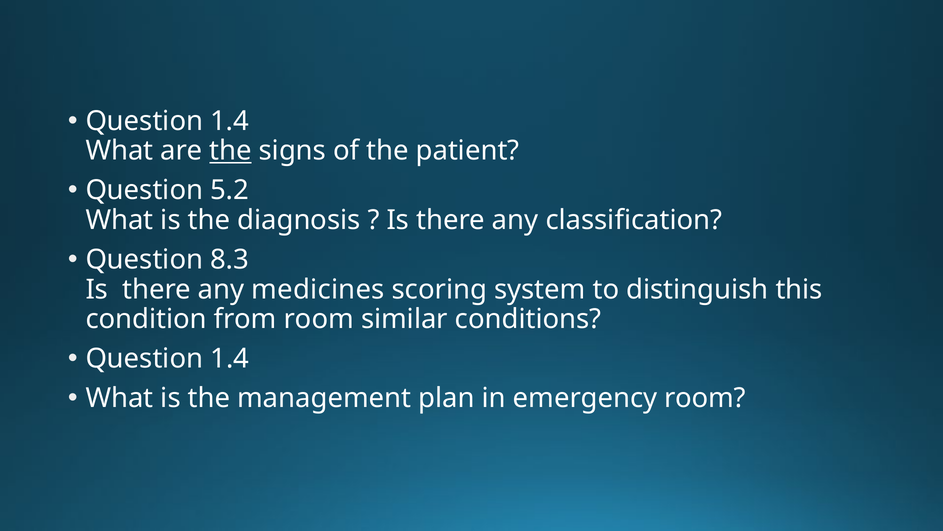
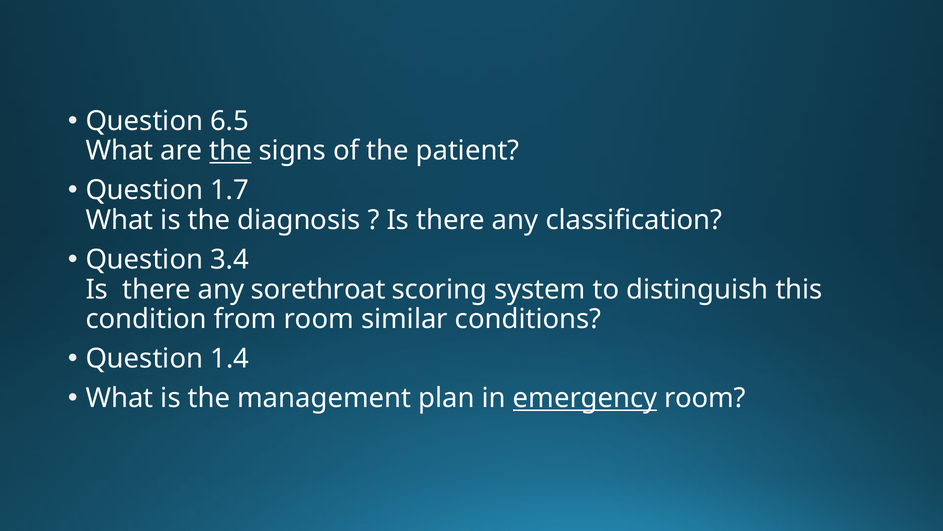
1.4: 1.4 -> 6.5 (230, 121)
5.2: 5.2 -> 1.7 (230, 190)
8.3: 8.3 -> 3.4 (230, 259)
medicines: medicines -> sorethroat (318, 289)
emergency underline: none -> present (585, 398)
